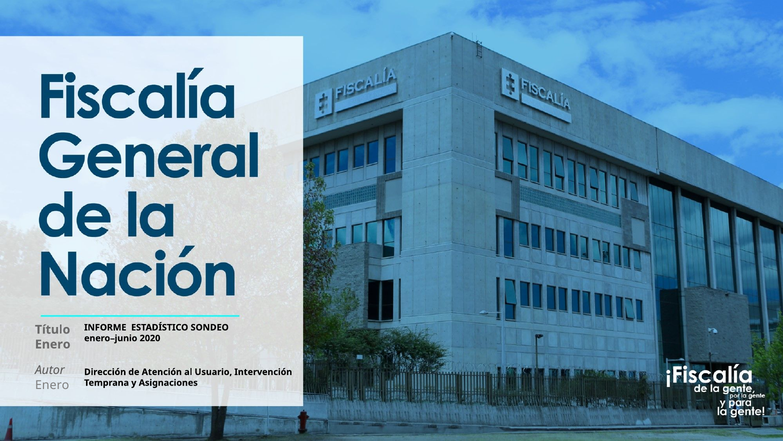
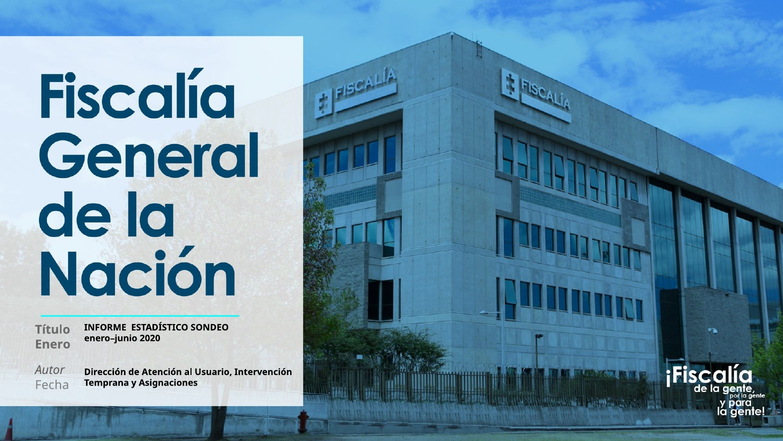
Enero: Enero -> Fecha (52, 385)
